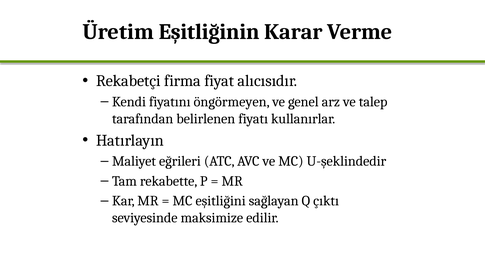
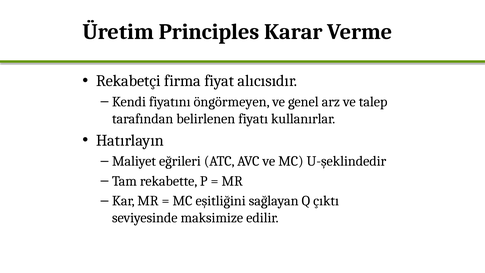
Eşitliğinin: Eşitliğinin -> Principles (209, 32)
